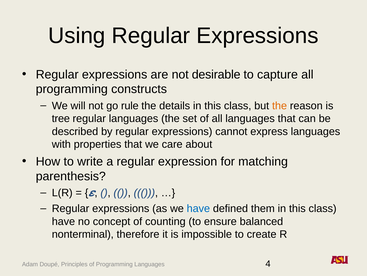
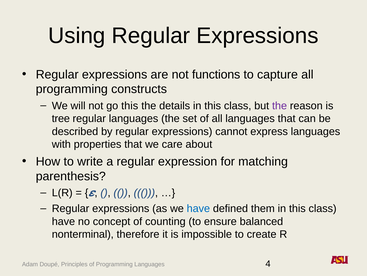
desirable: desirable -> functions (216, 74)
go rule: rule -> this (130, 105)
the colour: orange -> purple (280, 105)
